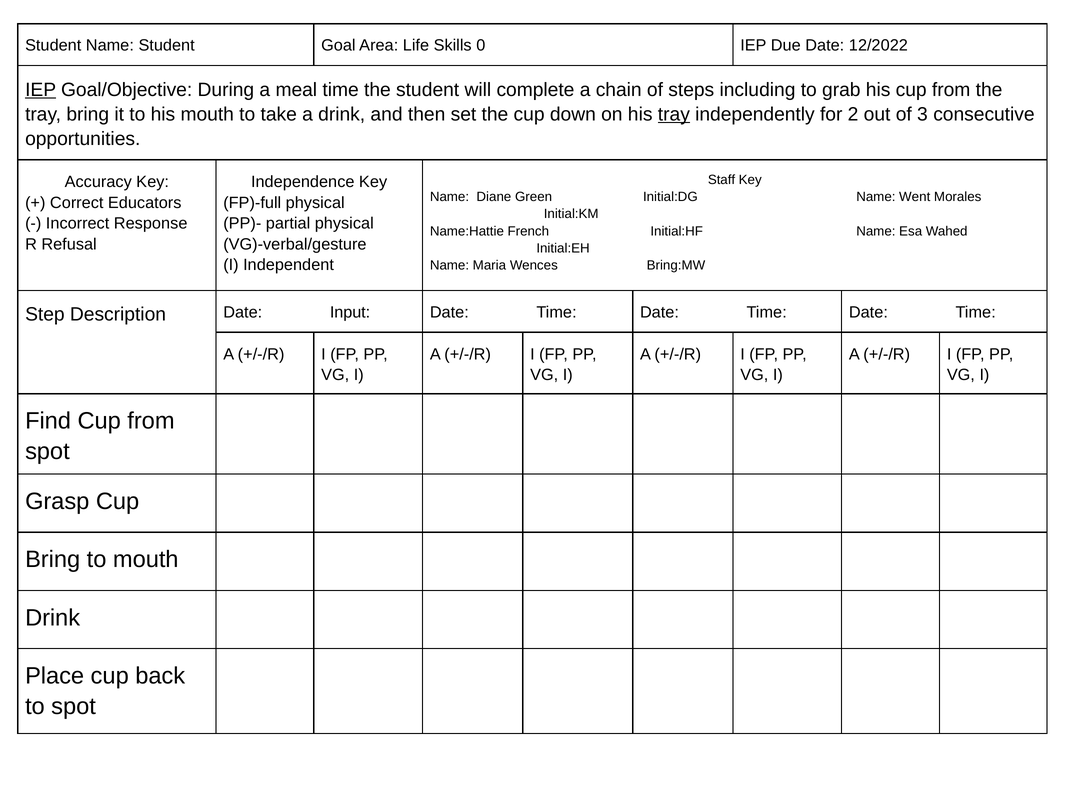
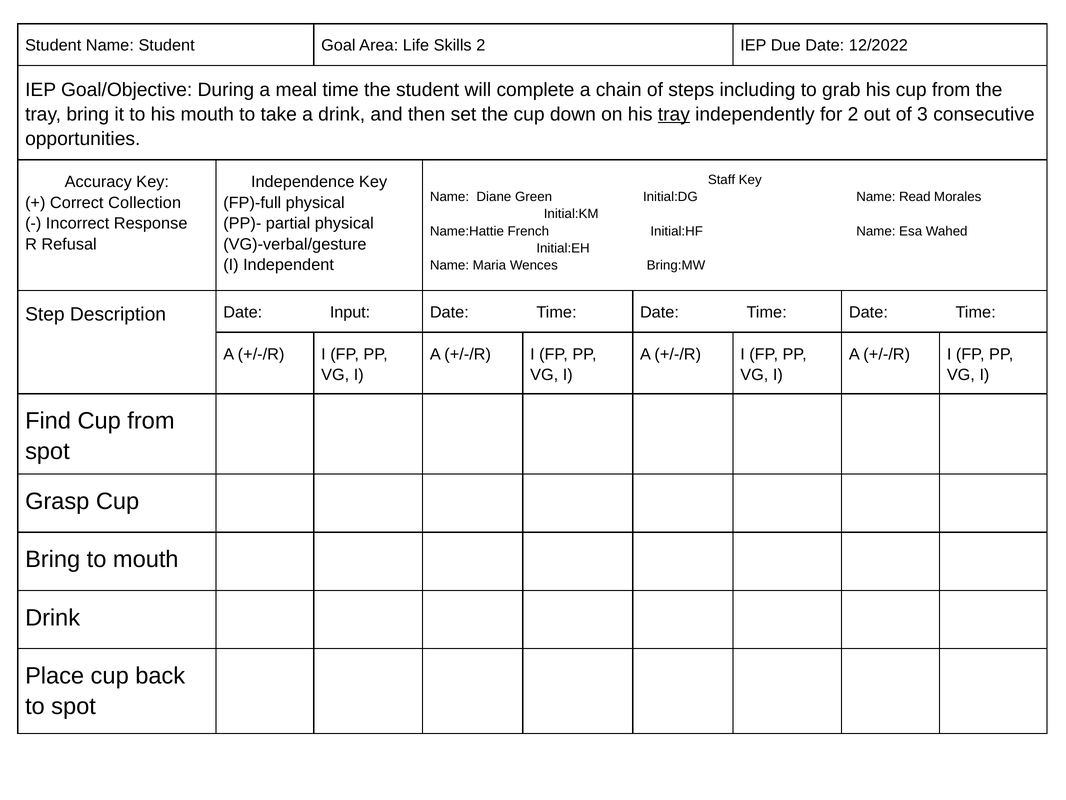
Skills 0: 0 -> 2 (481, 46)
IEP underline: present -> none (41, 90)
Went: Went -> Read (915, 197)
Educators: Educators -> Collection (145, 202)
